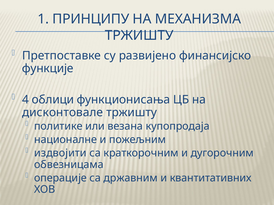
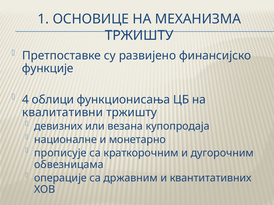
ПРИНЦИПУ: ПРИНЦИПУ -> ОСНОВИЦЕ (91, 19)
дисконтовале: дисконтовале -> квалитативни (63, 113)
политике: политике -> девизних (58, 127)
пожељним: пожељним -> монетарно (137, 140)
издвојити: издвојити -> прописује (60, 153)
